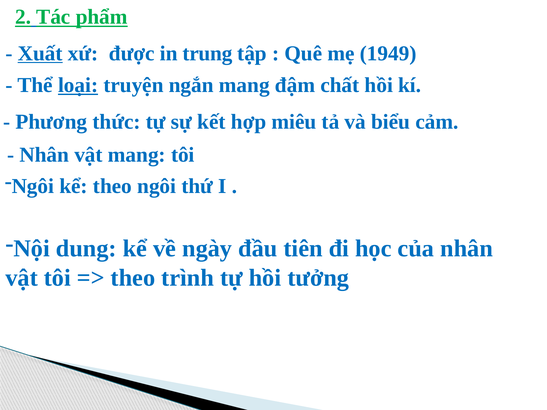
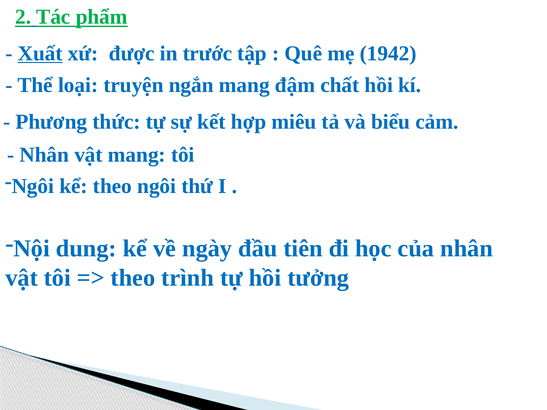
trung: trung -> trước (208, 53)
1949: 1949 -> 1942 (388, 53)
loại underline: present -> none (78, 85)
